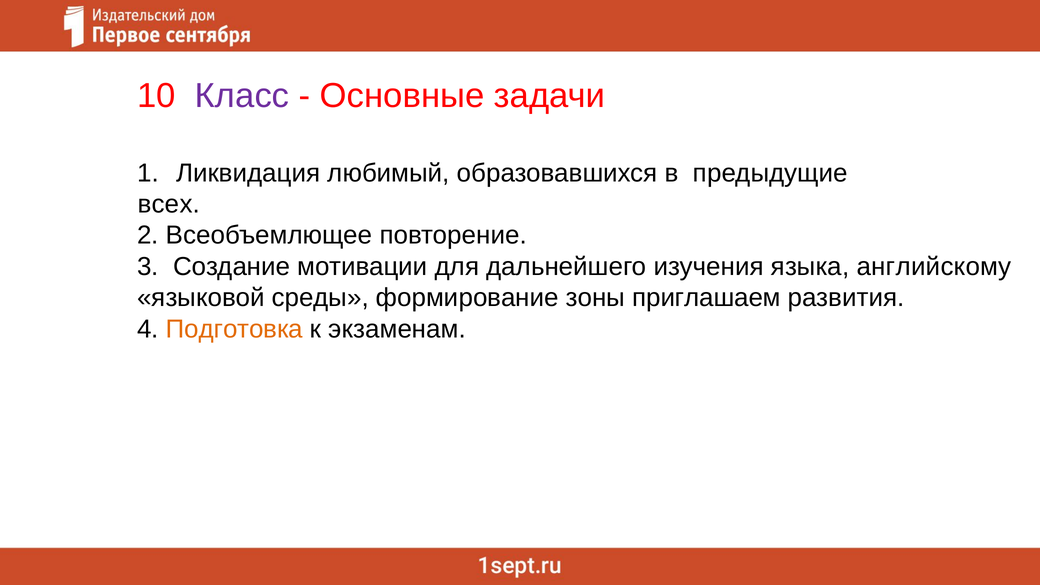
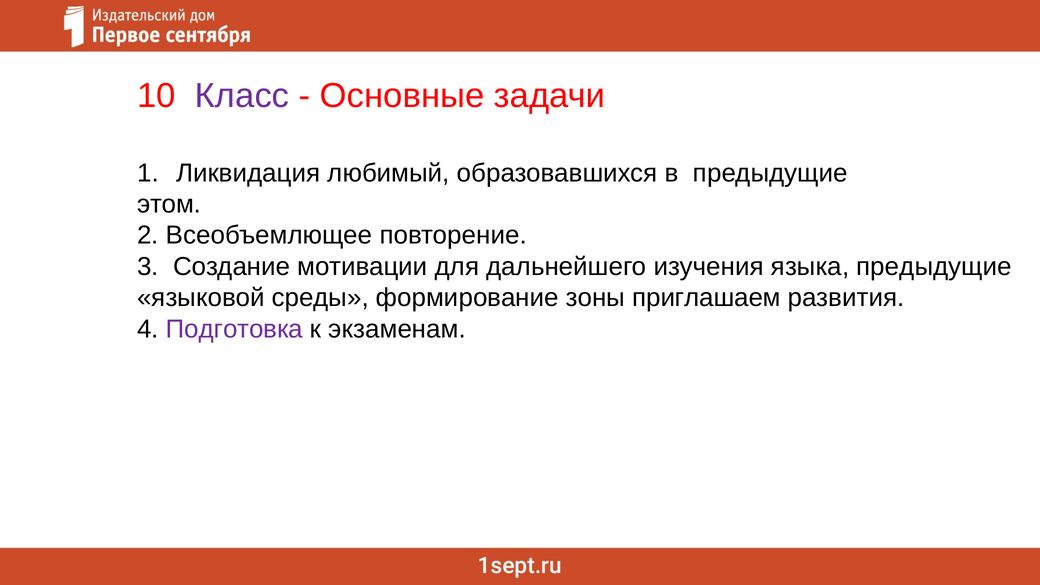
всех: всех -> этом (169, 204)
языка английскому: английскому -> предыдущие (934, 267)
Подготовка colour: orange -> purple (234, 329)
